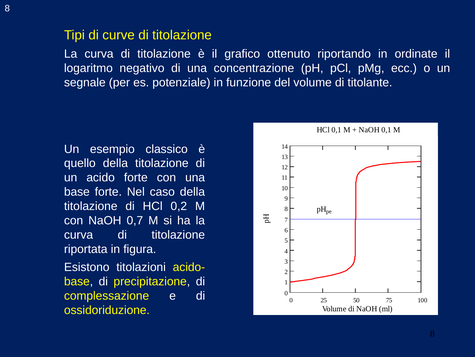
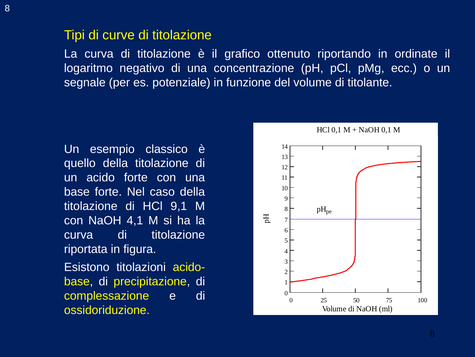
0,2: 0,2 -> 9,1 (179, 206)
0,7: 0,7 -> 4,1 (135, 220)
